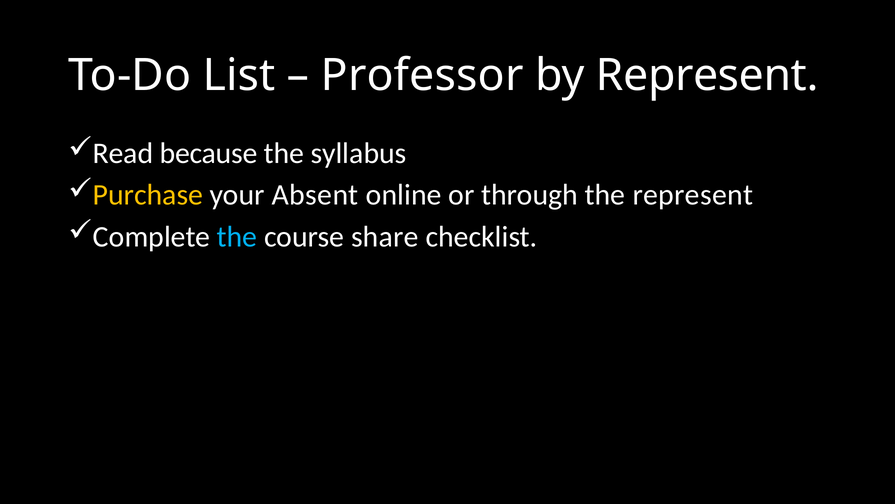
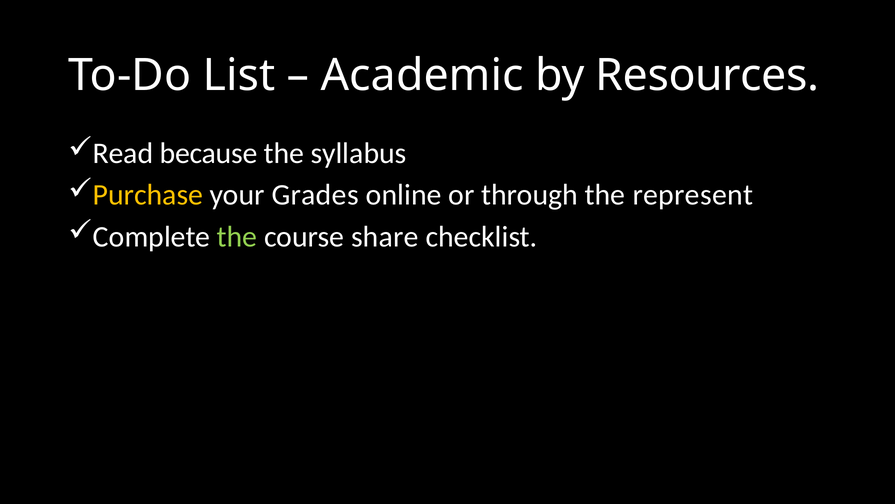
Professor: Professor -> Academic (422, 75)
by Represent: Represent -> Resources (707, 75)
Absent: Absent -> Grades (315, 195)
the colour: light blue -> light green (237, 236)
